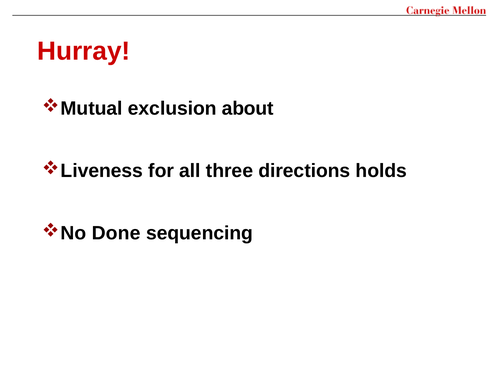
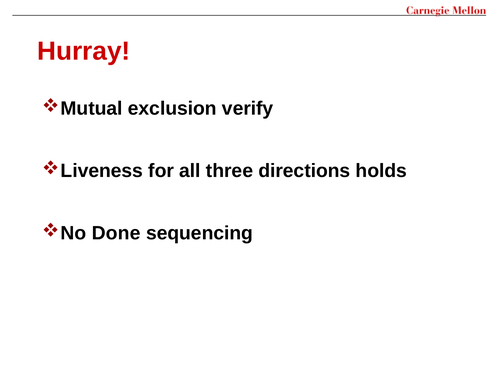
about: about -> verify (248, 108)
